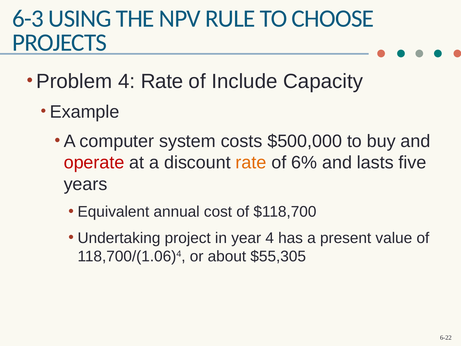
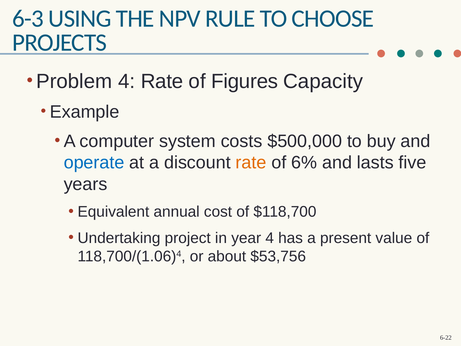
Include: Include -> Figures (245, 81)
operate colour: red -> blue (94, 163)
$55,305: $55,305 -> $53,756 (278, 256)
